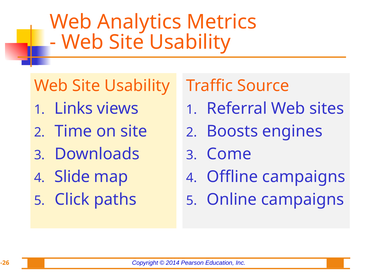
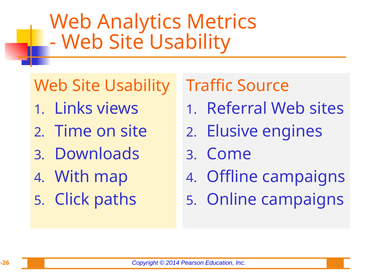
Boosts: Boosts -> Elusive (232, 131)
Slide: Slide -> With (72, 177)
